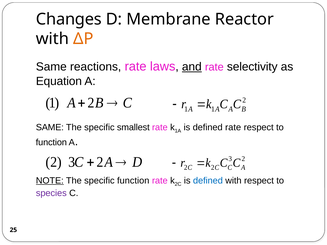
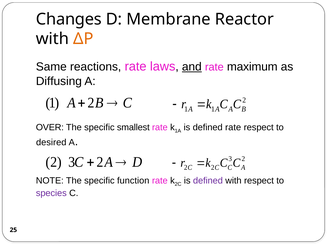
selectivity: selectivity -> maximum (252, 67)
Equation: Equation -> Diffusing (59, 81)
SAME: SAME -> OVER (50, 127)
function: function -> desired (51, 143)
NOTE underline: present -> none (50, 181)
defined colour: blue -> purple (208, 181)
